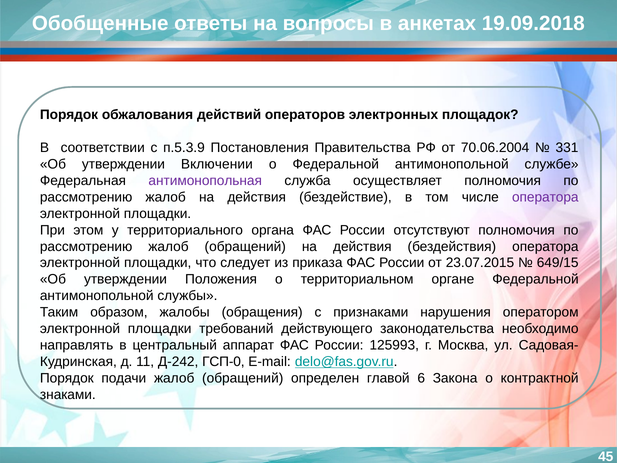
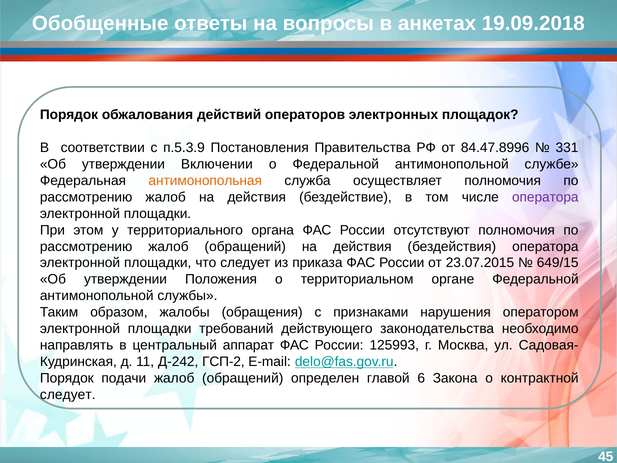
70.06.2004: 70.06.2004 -> 84.47.8996 (495, 148)
антимонопольная colour: purple -> orange (205, 181)
ГСП-0: ГСП-0 -> ГСП-2 (223, 362)
знаками: знаками -> следует (68, 394)
